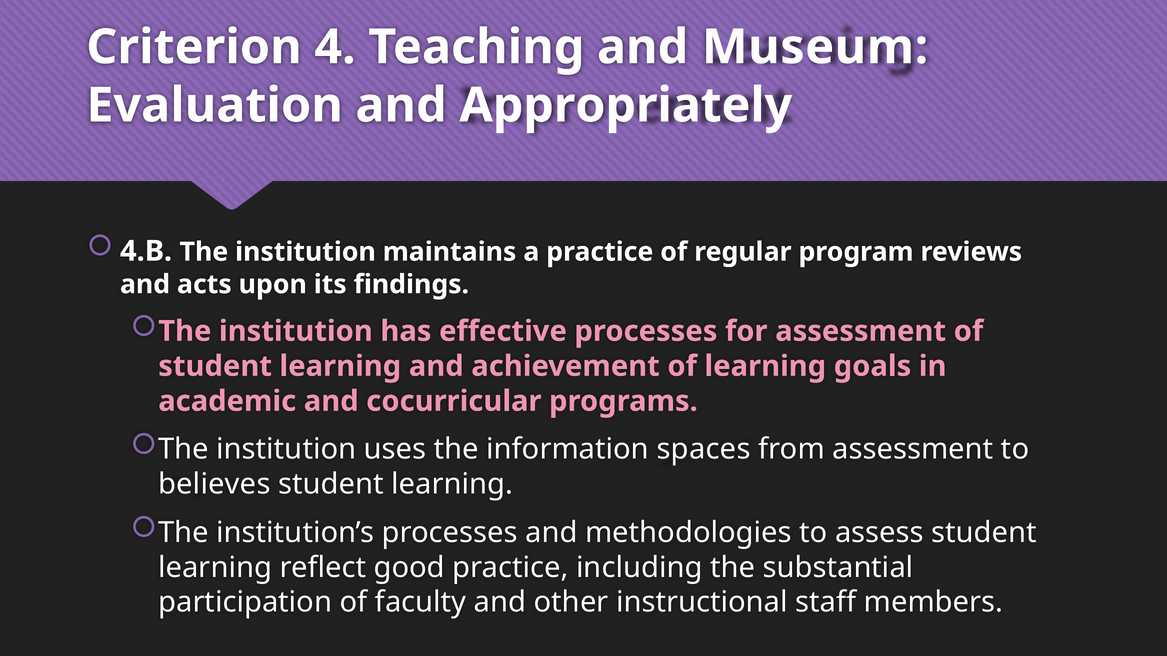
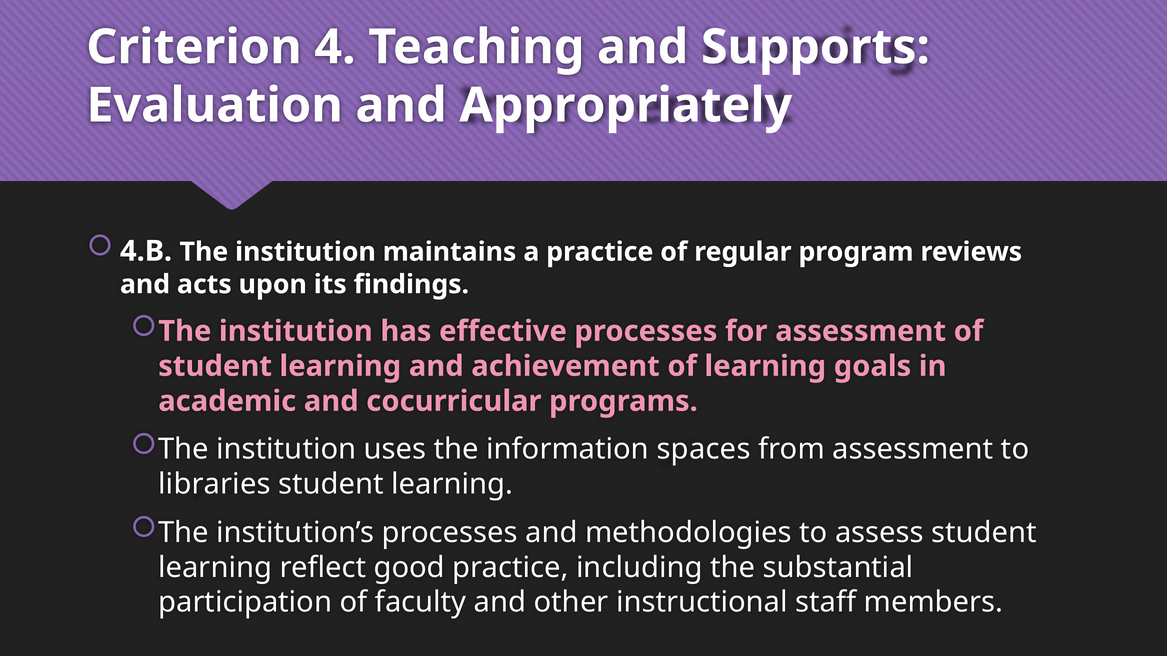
Museum: Museum -> Supports (815, 47)
believes: believes -> libraries (214, 485)
